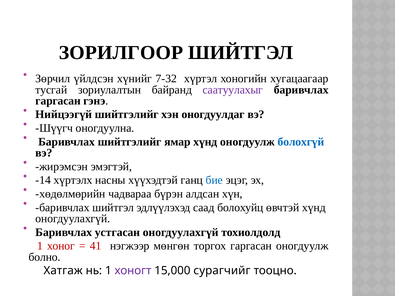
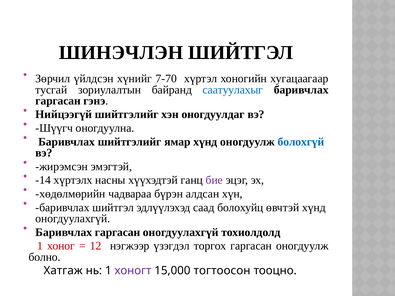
ЗОРИЛГООР: ЗОРИЛГООР -> ШИНЭЧЛЭН (121, 53)
7-32: 7-32 -> 7-70 (166, 79)
саатуулахыг colour: purple -> blue (233, 90)
бие colour: blue -> purple (214, 180)
устгасан: устгасан -> гаргасан (118, 232)
41: 41 -> 12 (96, 246)
мөнгөн: мөнгөн -> үзэгдэл (172, 246)
сурагчийг: сурагчийг -> тогтоосон (222, 271)
